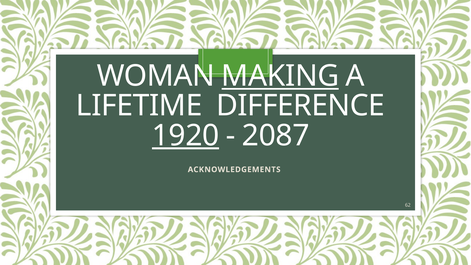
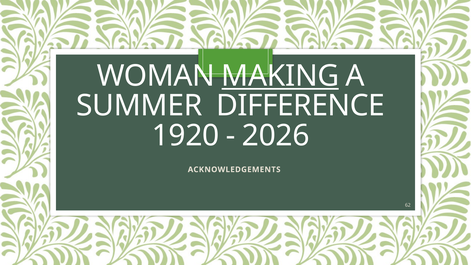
LIFETIME: LIFETIME -> SUMMER (139, 106)
1920 underline: present -> none (186, 135)
2087: 2087 -> 2026 (276, 135)
